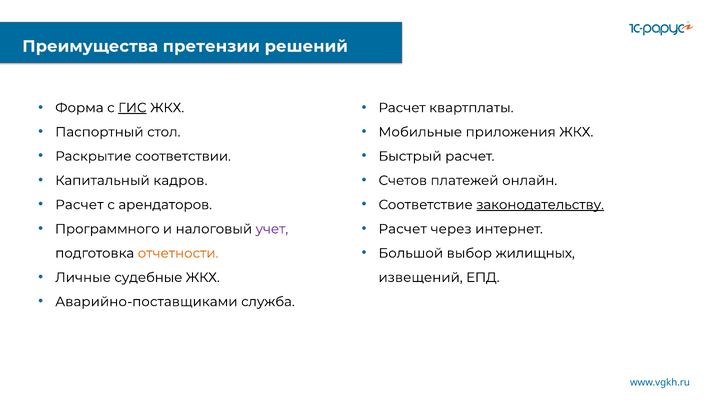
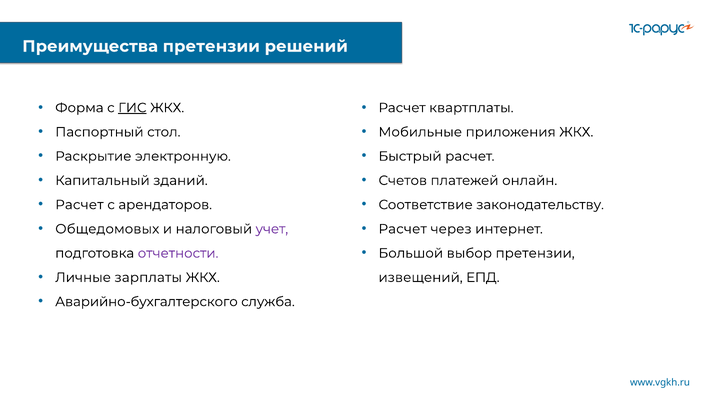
соответствии: соответствии -> электронную (183, 156)
кадров: кадров -> зданий (180, 180)
законодательству underline: present -> none (540, 205)
Программного: Программного -> Общедомовых (107, 229)
выбор жилищных: жилищных -> претензии (535, 253)
отчетности colour: orange -> purple (178, 253)
судебные: судебные -> зарплаты (148, 277)
Аварийно-поставщиками: Аварийно-поставщиками -> Аварийно-бухгалтерского (146, 302)
